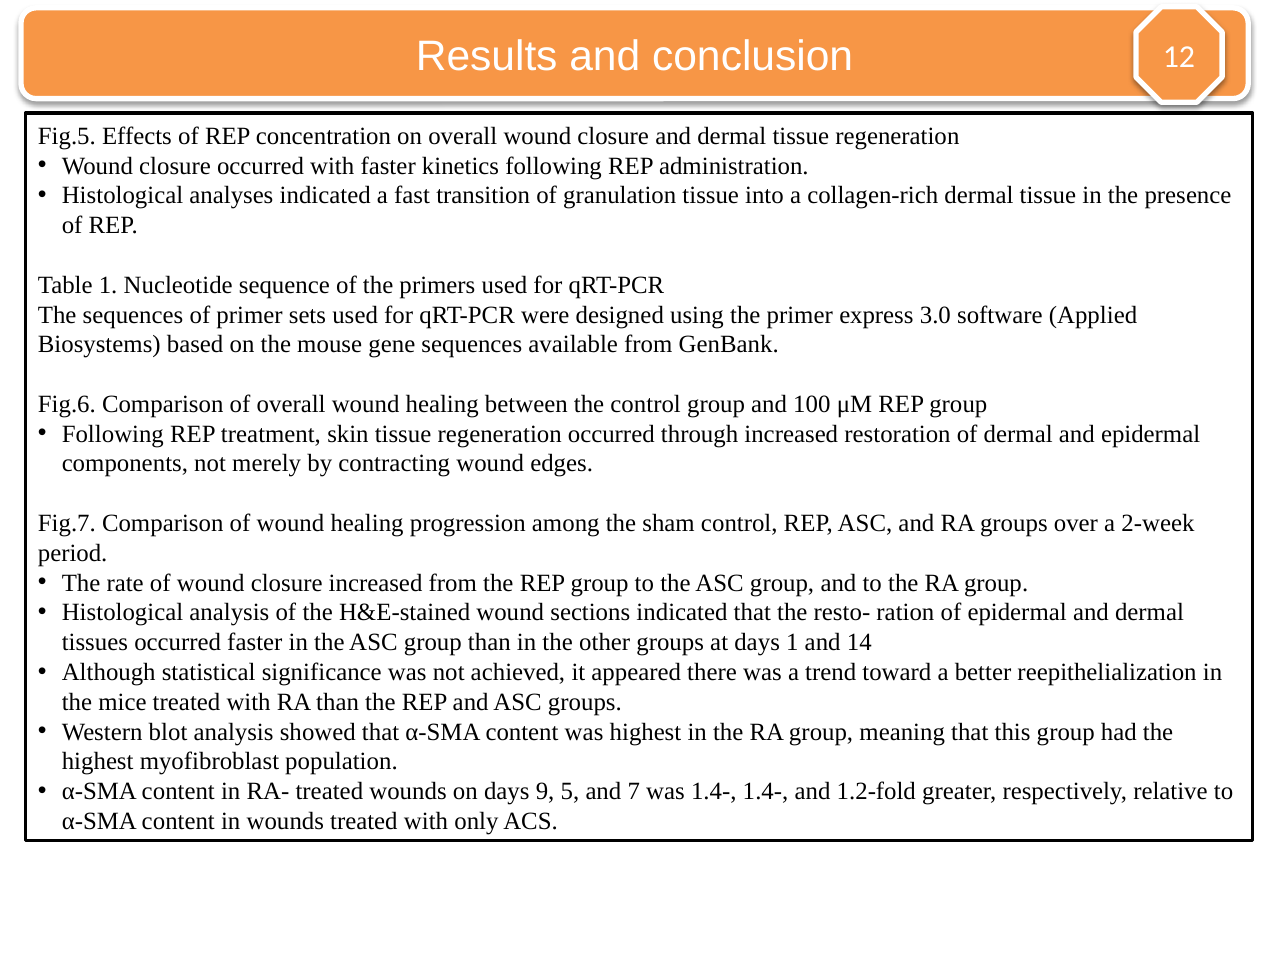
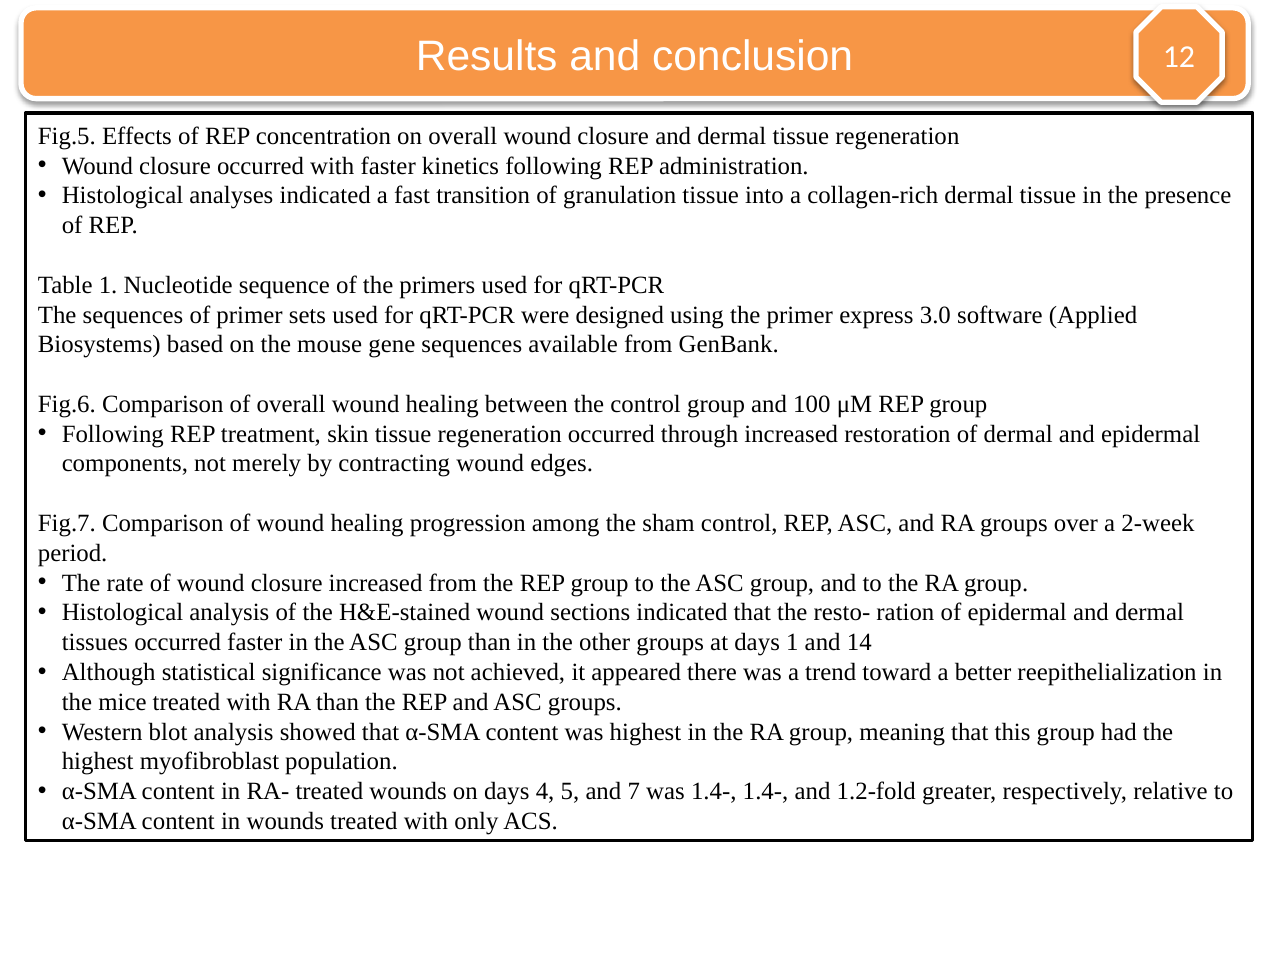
9: 9 -> 4 (545, 791)
